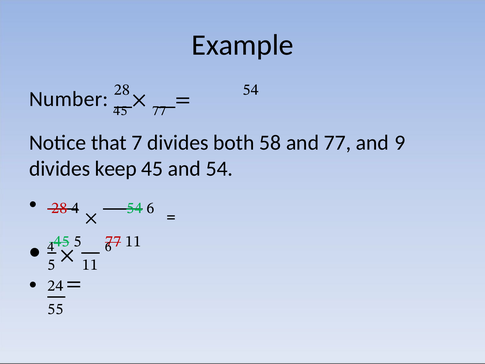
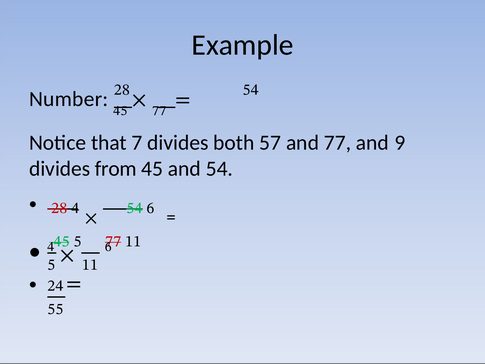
58: 58 -> 57 (270, 143)
keep: keep -> from (116, 169)
